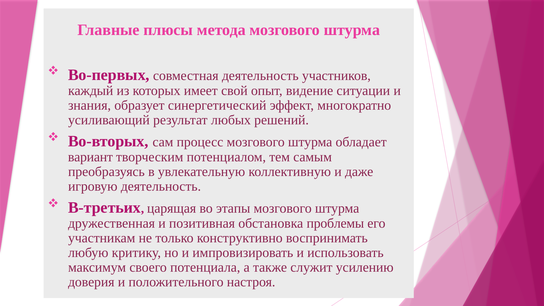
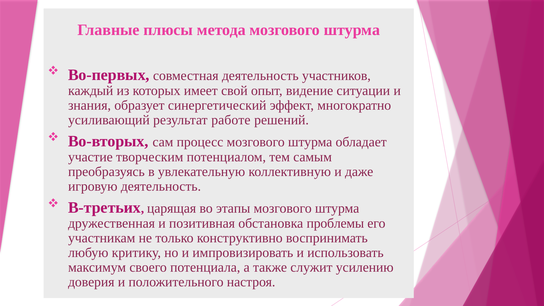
любых: любых -> работе (231, 120)
вариант: вариант -> участие (90, 157)
